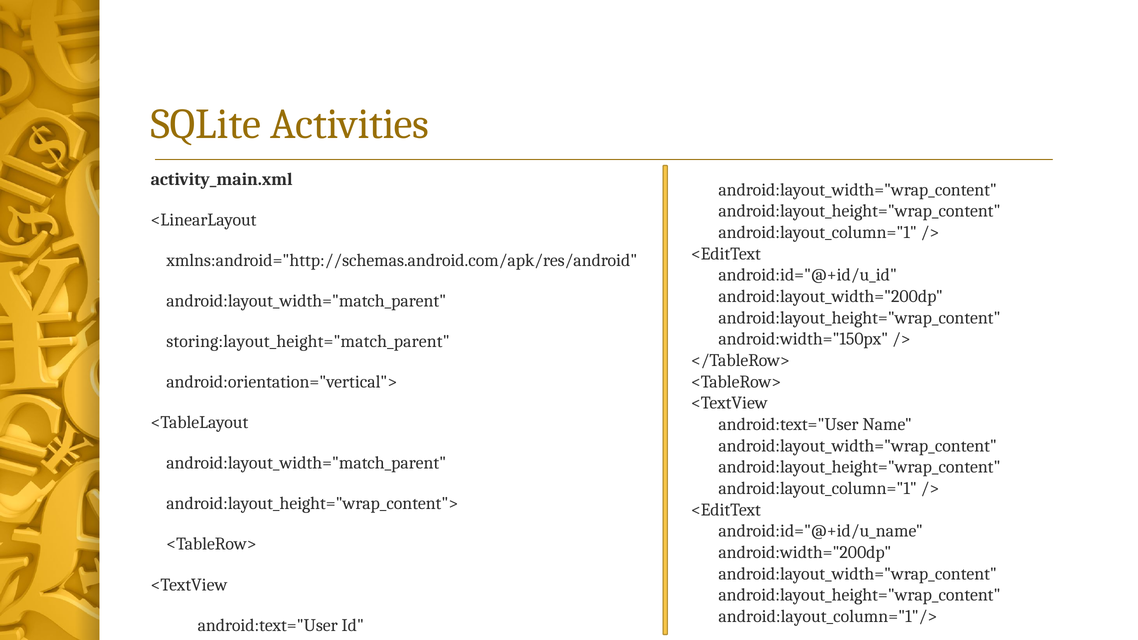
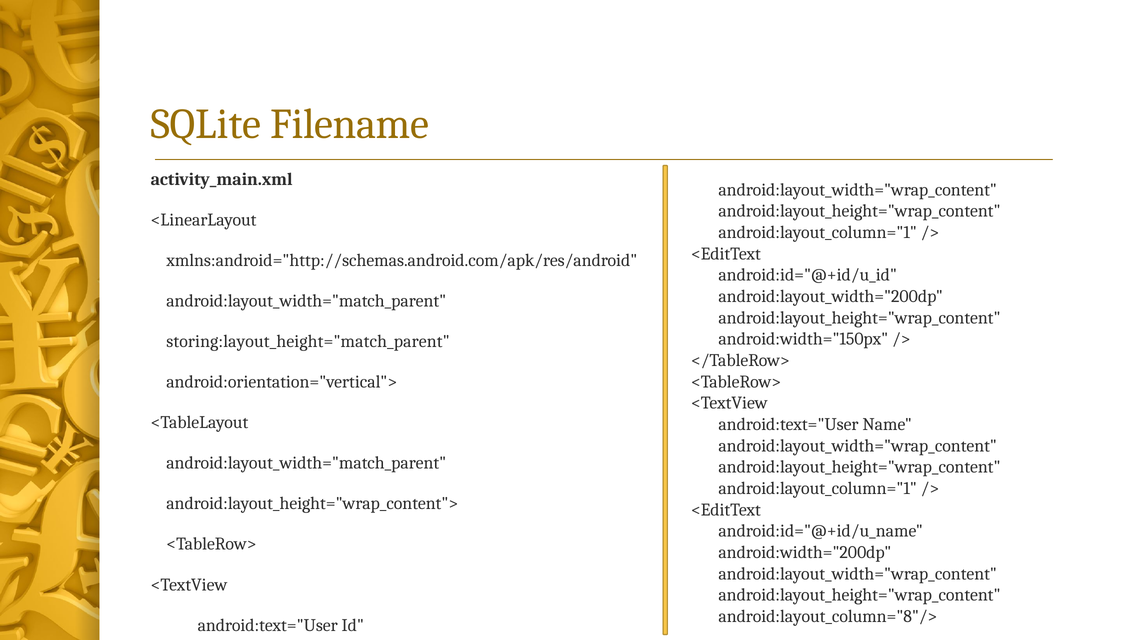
Activities: Activities -> Filename (350, 124)
android:layout_column="1"/>: android:layout_column="1"/> -> android:layout_column="8"/> (828, 617)
